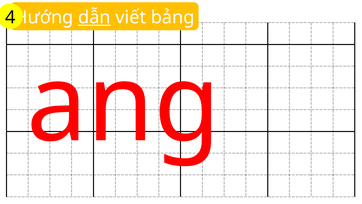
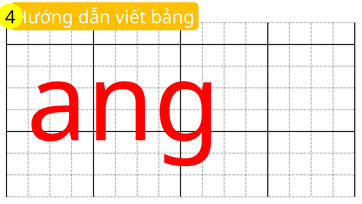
dẫn underline: present -> none (94, 18)
